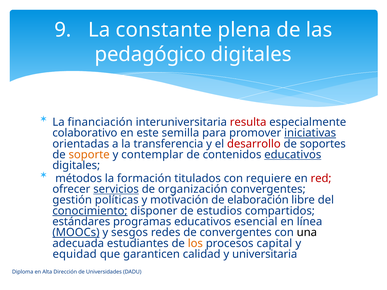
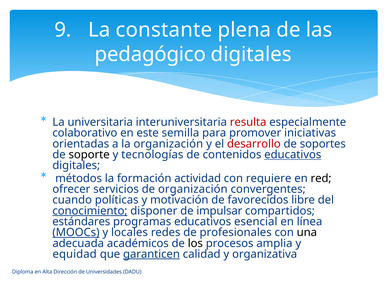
financiación: financiación -> universitaria (100, 122)
iniciativas underline: present -> none (310, 133)
la transferencia: transferencia -> organización (168, 144)
soporte colour: orange -> black (89, 155)
contemplar: contemplar -> tecnologías (152, 155)
titulados: titulados -> actividad (198, 178)
red colour: red -> black (321, 178)
servicios underline: present -> none (116, 189)
gestión: gestión -> cuando (72, 200)
elaboración: elaboración -> favorecidos (258, 200)
estudios: estudios -> impulsar (219, 211)
sesgos: sesgos -> locales (130, 233)
de convergentes: convergentes -> profesionales (236, 233)
estudiantes: estudiantes -> académicos (138, 243)
los colour: orange -> black (195, 243)
capital: capital -> amplia (274, 243)
garanticen underline: none -> present (151, 254)
universitaria: universitaria -> organizativa (265, 254)
